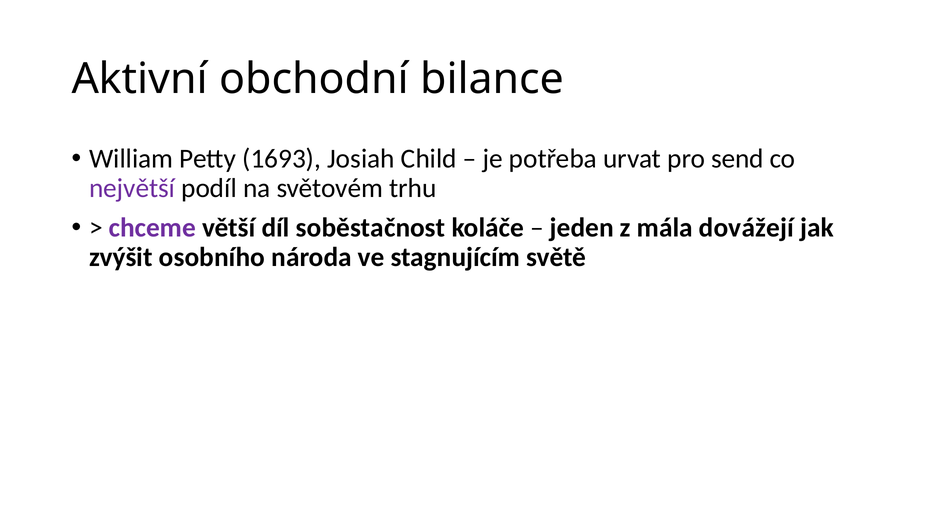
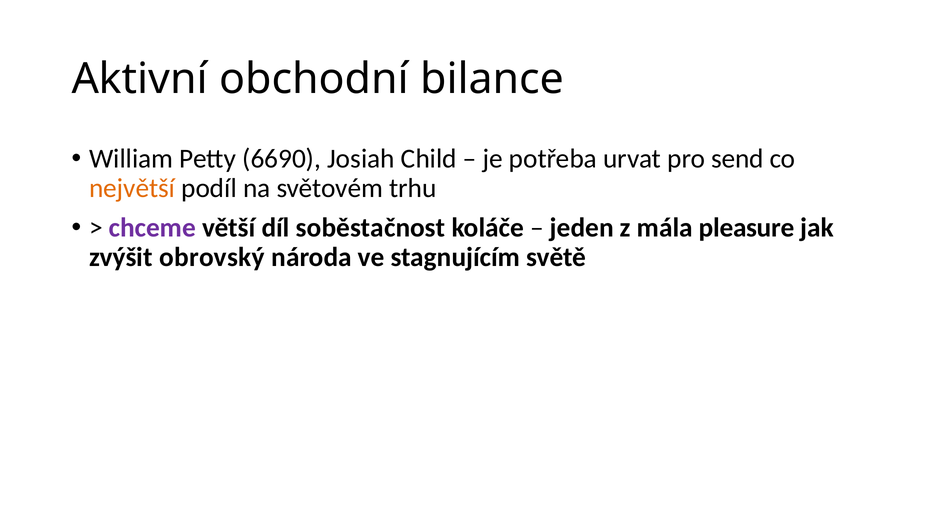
1693: 1693 -> 6690 (282, 159)
největší colour: purple -> orange (132, 188)
dovážejí: dovážejí -> pleasure (747, 227)
osobního: osobního -> obrovský (212, 257)
